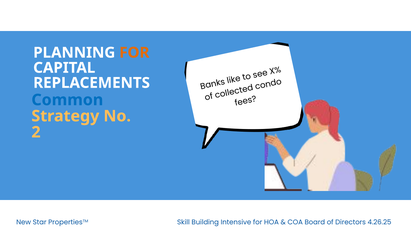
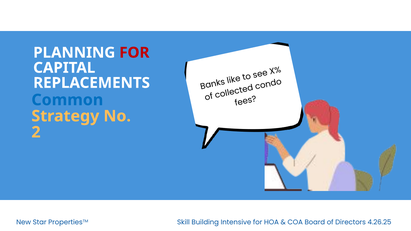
FOR colour: orange -> red (134, 53)
